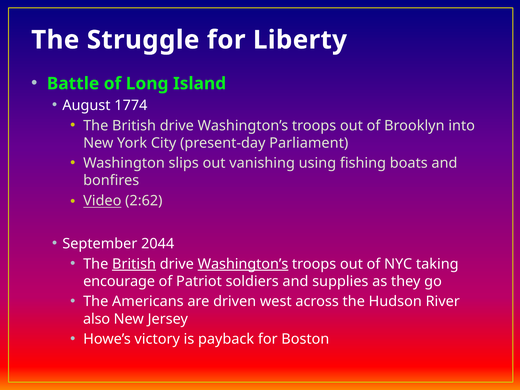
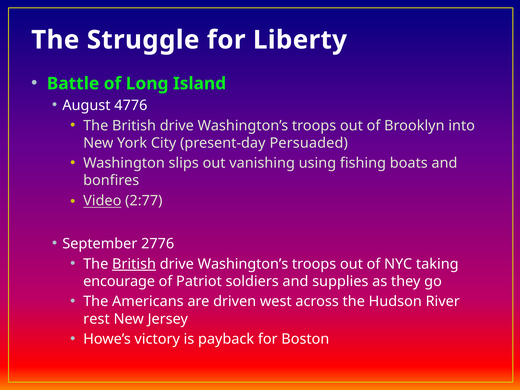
1774: 1774 -> 4776 (131, 105)
Parliament: Parliament -> Persuaded (309, 143)
2:62: 2:62 -> 2:77 (144, 201)
2044: 2044 -> 2776 (158, 244)
Washington’s underline: present -> none (243, 264)
also: also -> rest (96, 319)
